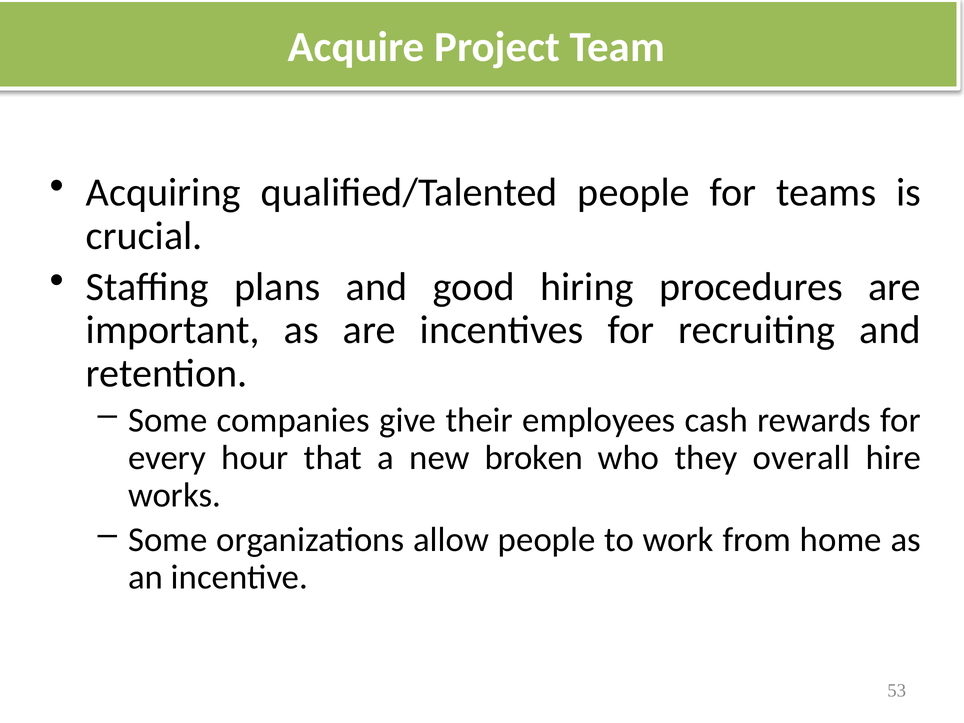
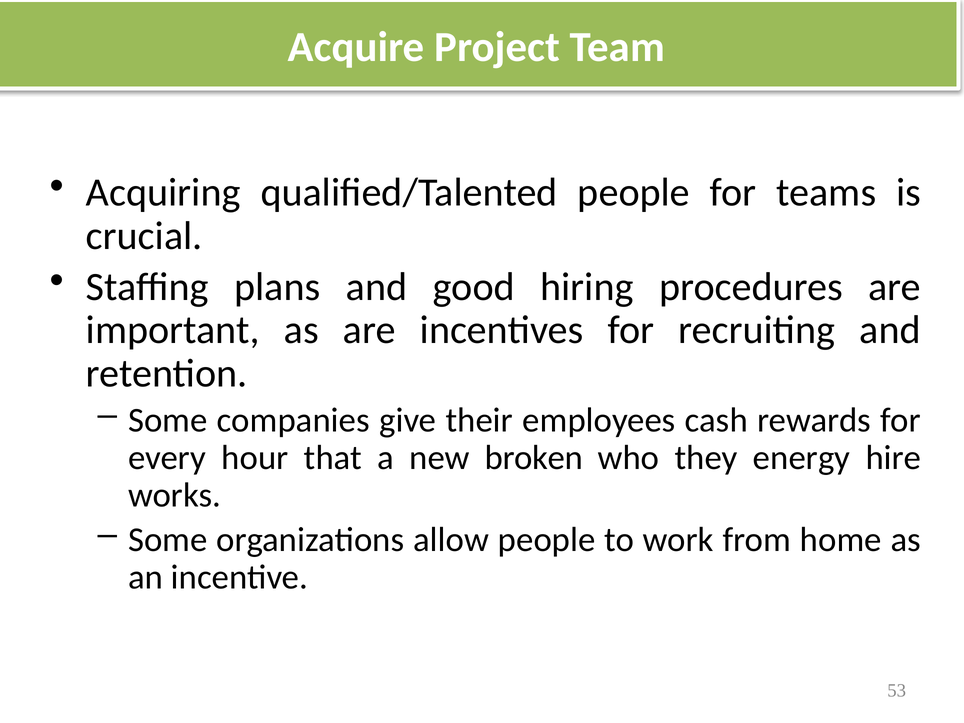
overall: overall -> energy (802, 458)
